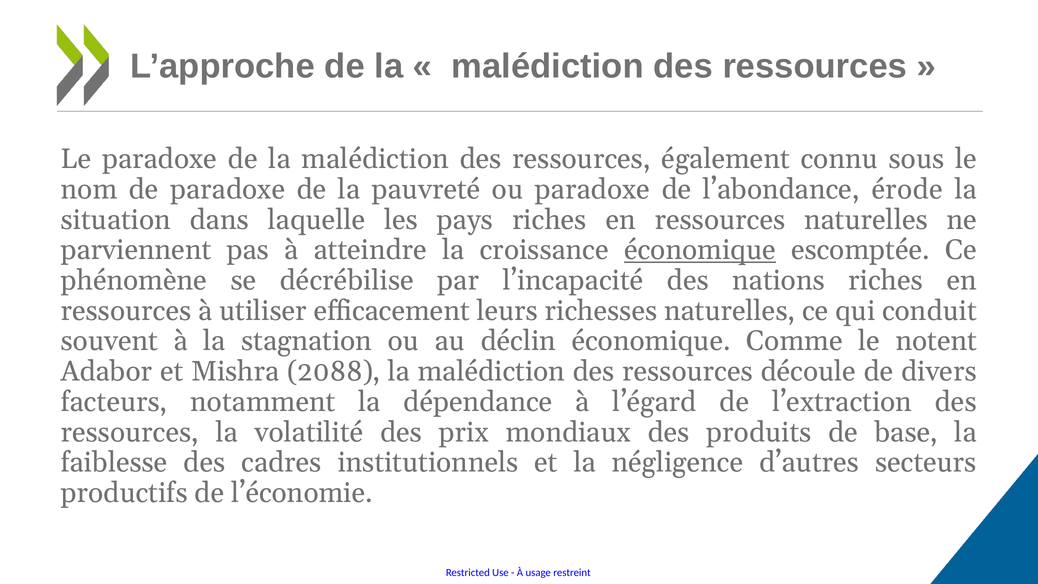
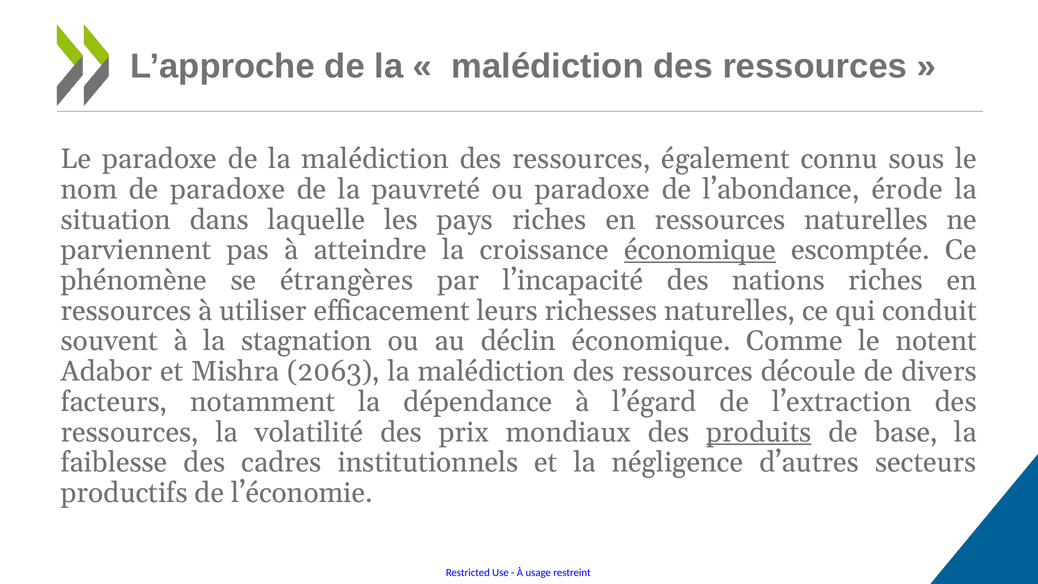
décrébilise: décrébilise -> étrangères (347, 280)
2088: 2088 -> 2063 (334, 371)
produits underline: none -> present (759, 432)
